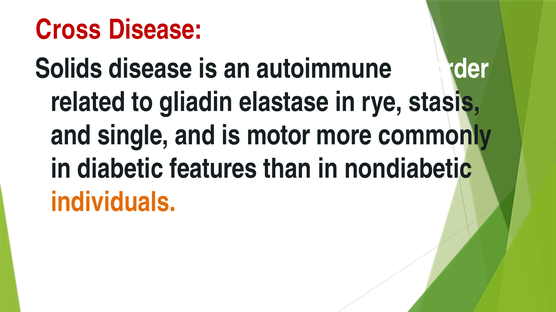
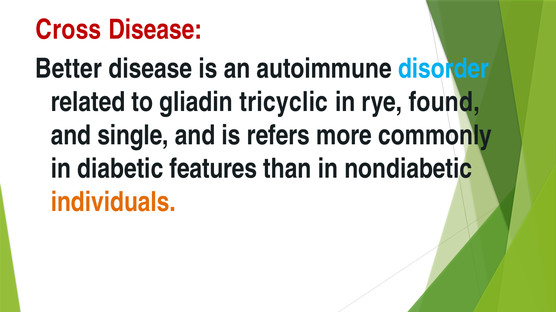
Solids: Solids -> Better (68, 69)
disorder colour: white -> light blue (444, 69)
elastase: elastase -> tricyclic (284, 102)
stasis: stasis -> found (444, 102)
motor: motor -> refers (278, 136)
